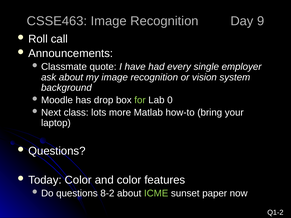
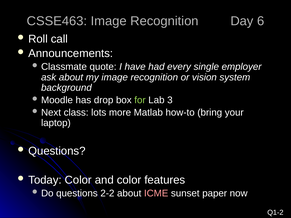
9: 9 -> 6 (261, 21)
0: 0 -> 3 (170, 100)
8-2: 8-2 -> 2-2 (107, 193)
ICME colour: light green -> pink (156, 193)
